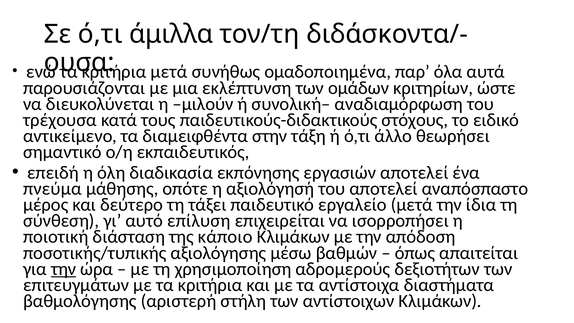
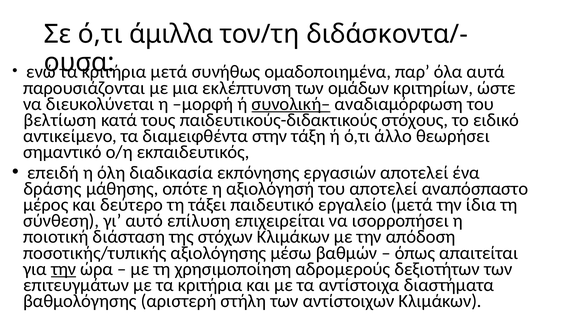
μιλούν: μιλούν -> μορφή (203, 104)
συνολική– underline: none -> present (291, 104)
τρέχουσα: τρέχουσα -> βελτίωση (60, 120)
πνεύμα: πνεύμα -> δράσης (52, 189)
κάποιο: κάποιο -> στόχων (225, 237)
